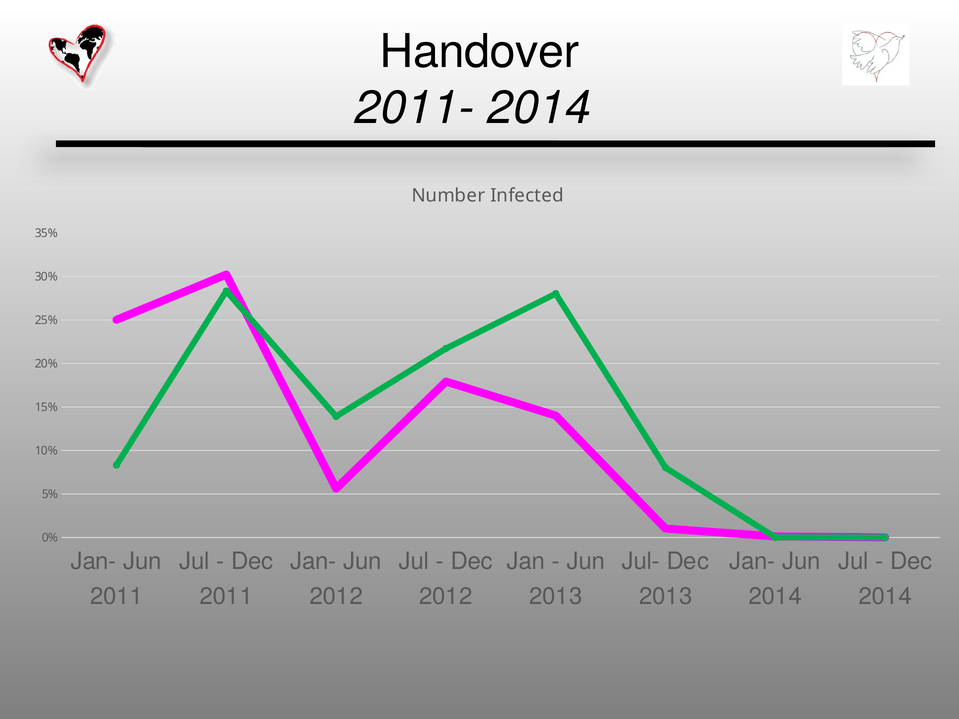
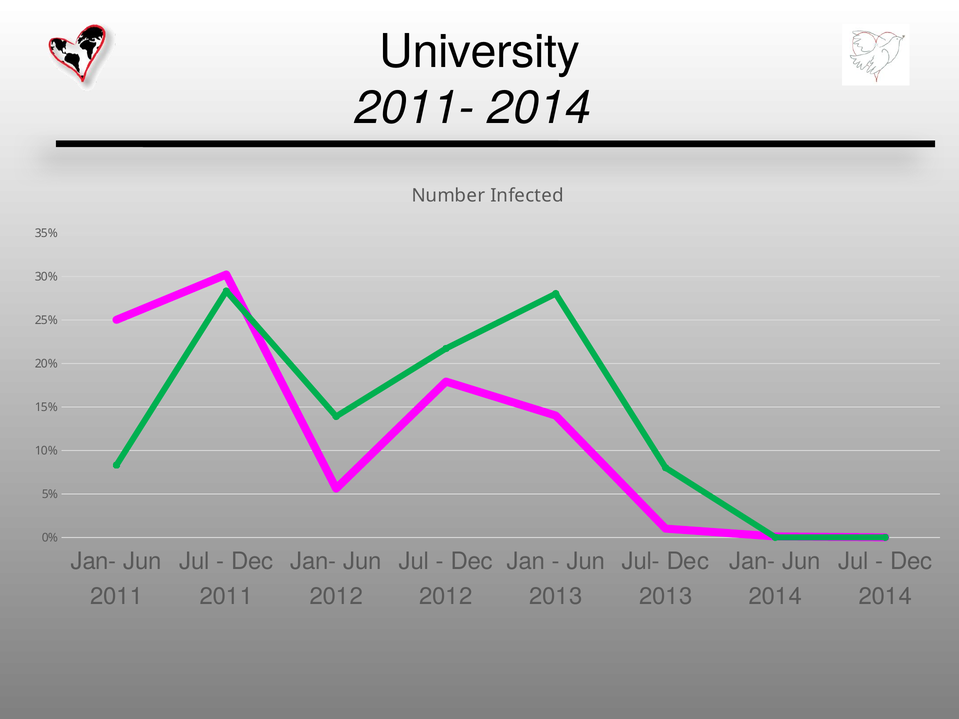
Handover: Handover -> University (480, 52)
